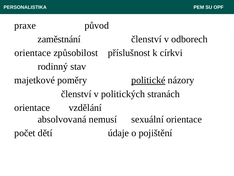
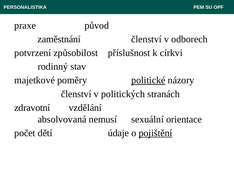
orientace: orientace -> potvrzení (33, 53)
orientace: orientace -> zdravotní (32, 107)
pojištění underline: none -> present (156, 133)
